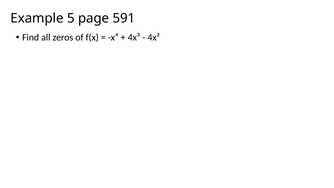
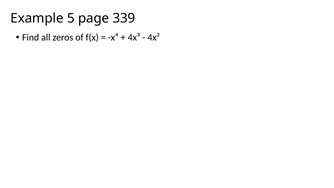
591: 591 -> 339 (124, 18)
